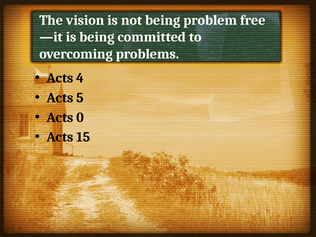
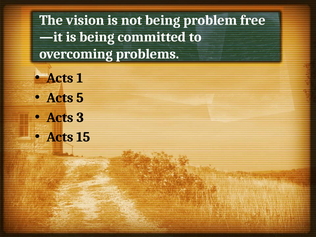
4: 4 -> 1 (80, 78)
0: 0 -> 3 (80, 117)
